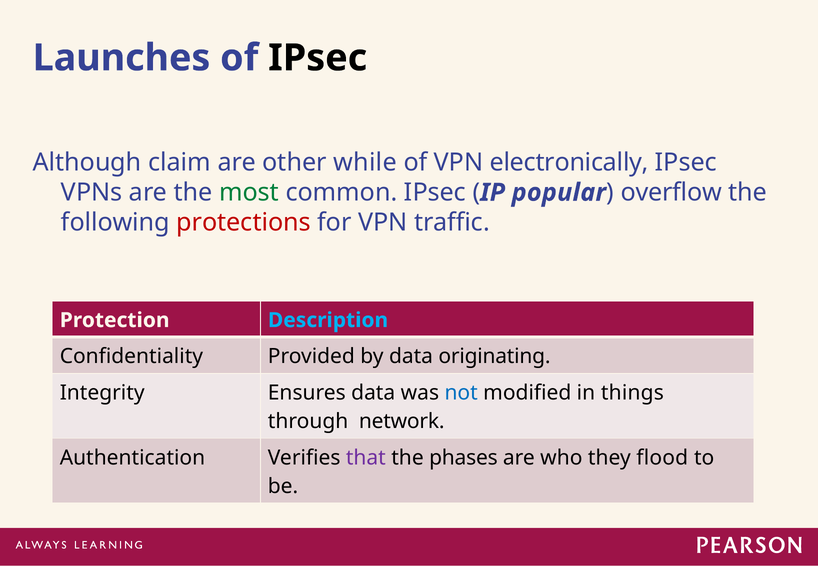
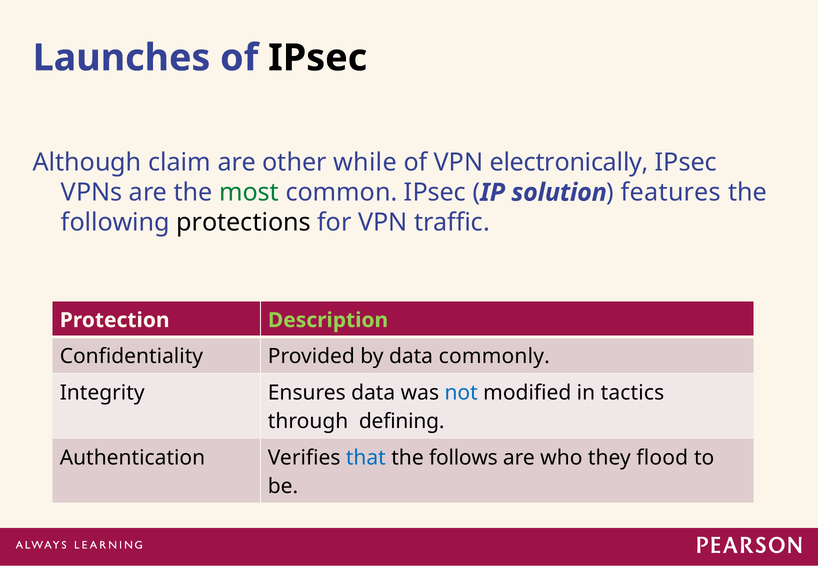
popular: popular -> solution (559, 193)
overflow: overflow -> features (671, 193)
protections colour: red -> black (244, 223)
Description colour: light blue -> light green (328, 320)
originating: originating -> commonly (494, 357)
things: things -> tactics (632, 393)
network: network -> defining (402, 422)
that colour: purple -> blue (366, 458)
phases: phases -> follows (463, 458)
